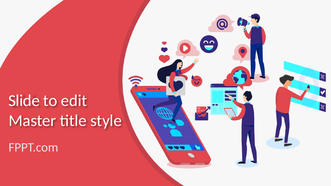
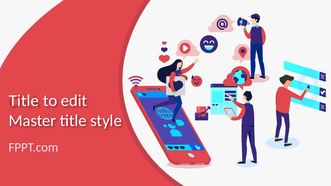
Slide: Slide -> Title (24, 101)
